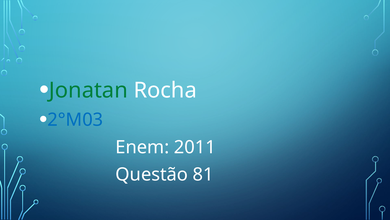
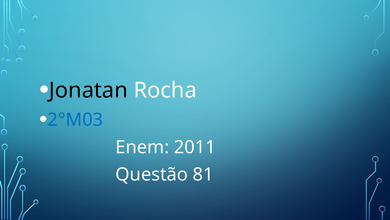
Jonatan colour: green -> black (88, 90)
